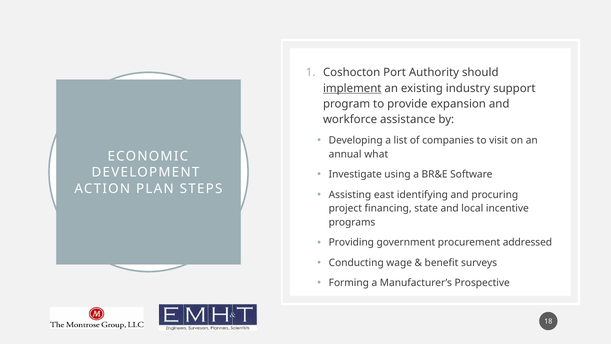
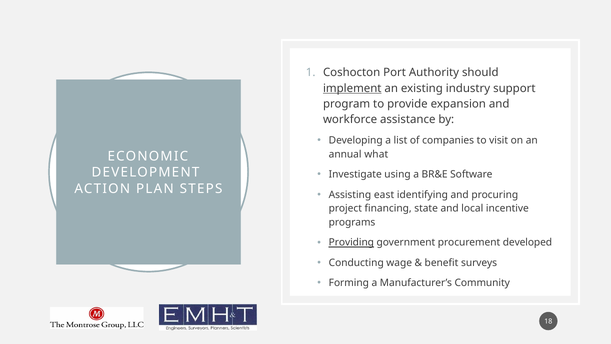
Providing underline: none -> present (351, 242)
addressed: addressed -> developed (527, 242)
Prospective: Prospective -> Community (482, 283)
